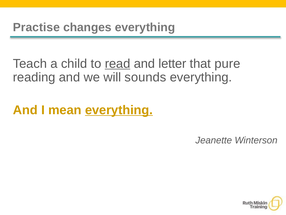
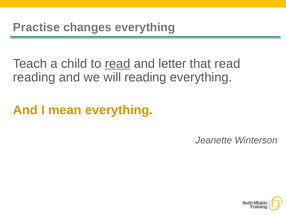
that pure: pure -> read (227, 63)
will sounds: sounds -> reading (146, 77)
everything underline: present -> none (119, 110)
